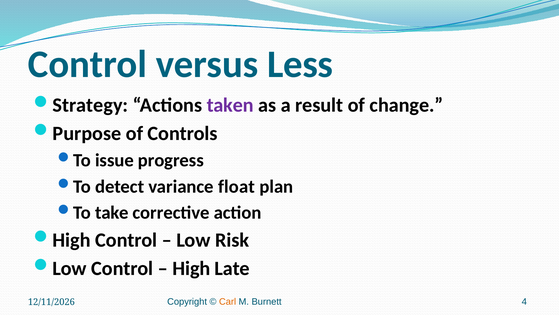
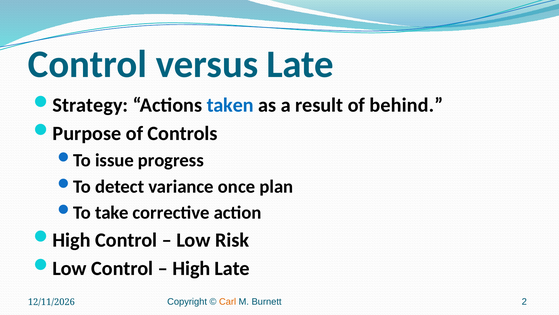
versus Less: Less -> Late (300, 64)
taken colour: purple -> blue (230, 105)
change: change -> behind (406, 105)
float: float -> once (237, 186)
4: 4 -> 2 (524, 301)
